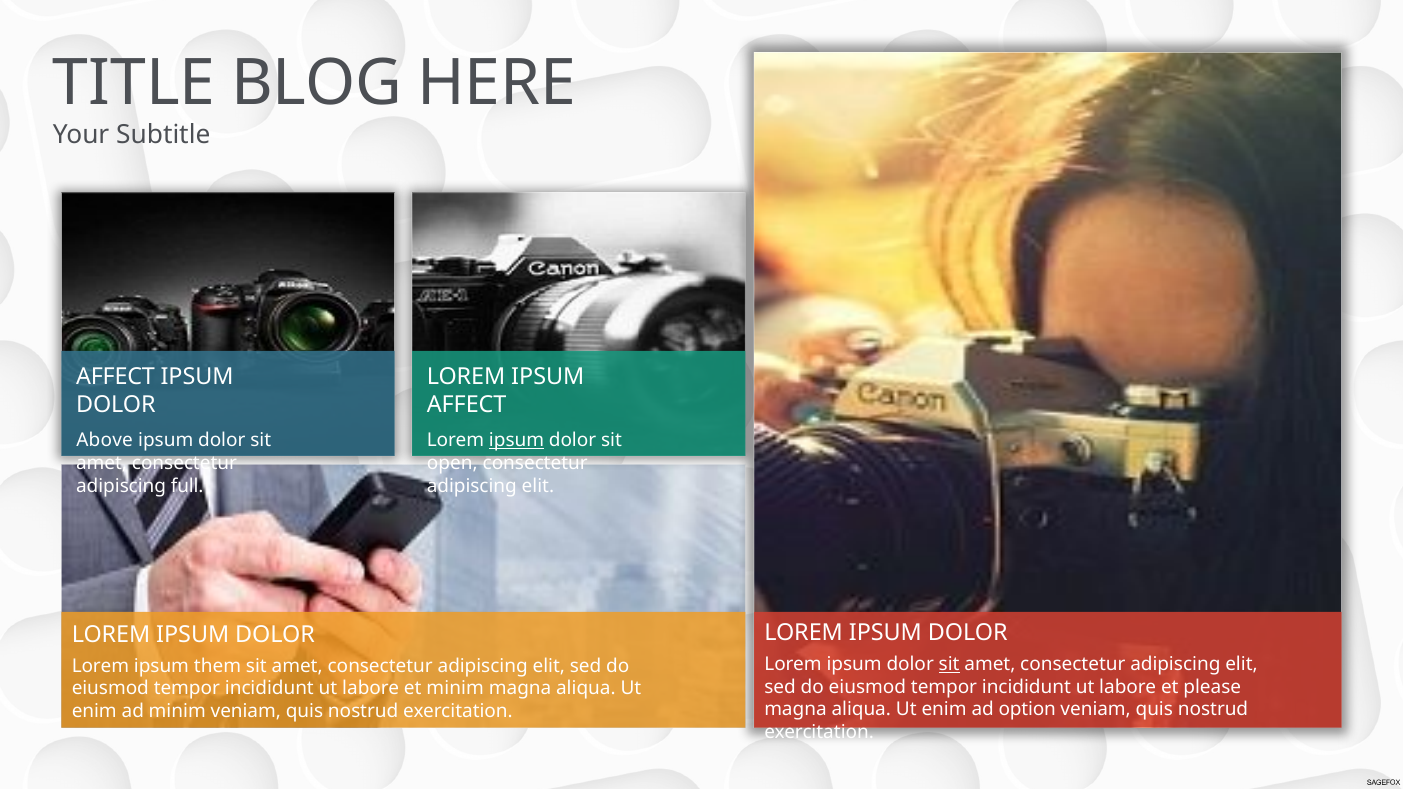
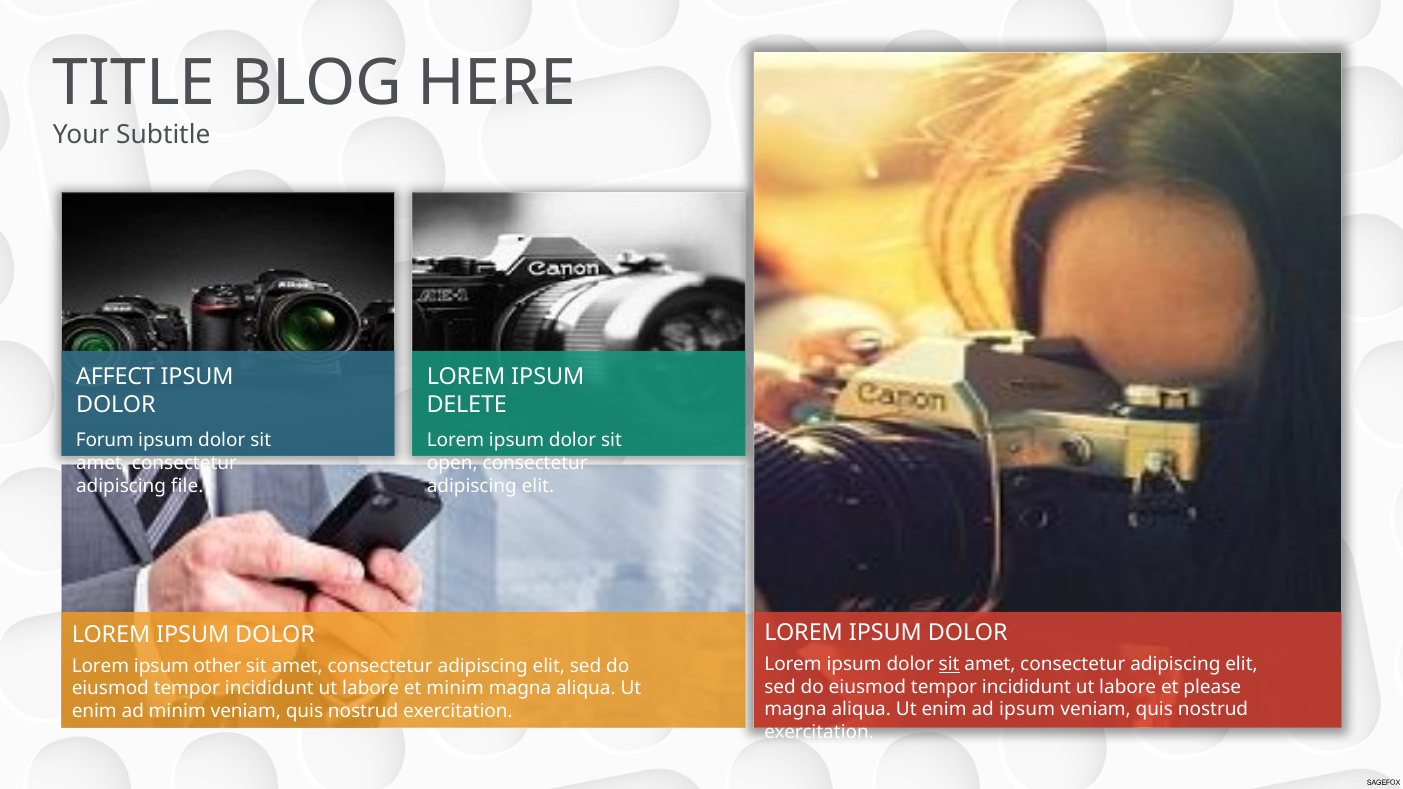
AFFECT: AFFECT -> DELETE (467, 405)
Above: Above -> Forum (105, 440)
ipsum underline: present -> none (517, 440)
full: full -> file (187, 486)
them: them -> other (218, 666)
ad option: option -> ipsum (1027, 710)
